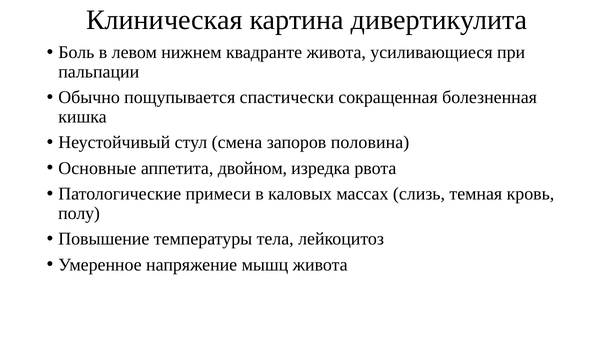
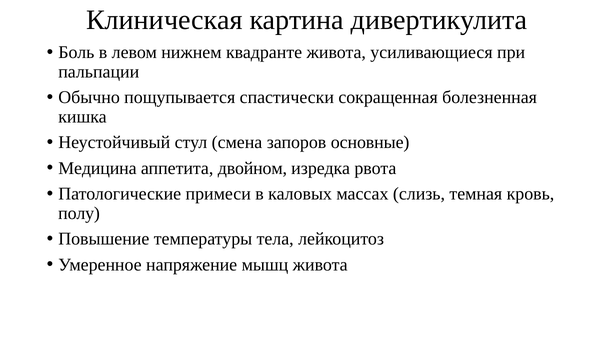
половина: половина -> основные (370, 143)
Основные: Основные -> Медицина (97, 168)
